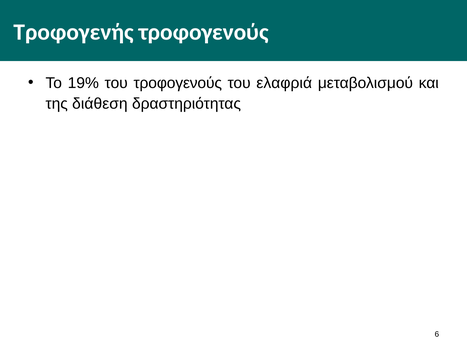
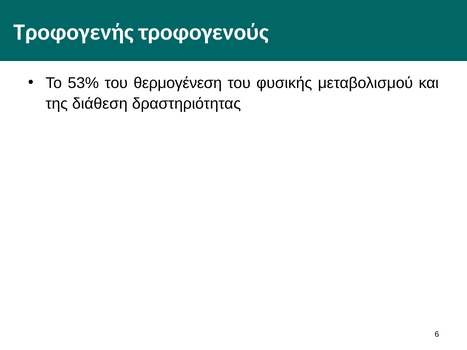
19%: 19% -> 53% (83, 83)
του τροφογενούς: τροφογενούς -> θερμογένεση (178, 83)
ελαφριά: ελαφριά -> φυσικής (284, 83)
